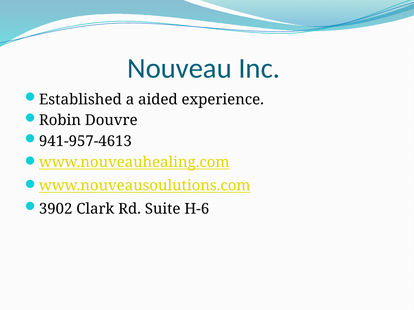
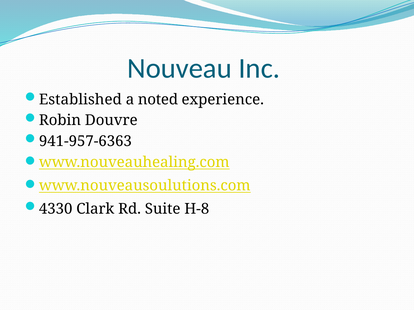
aided: aided -> noted (158, 100)
941-957-4613: 941-957-4613 -> 941-957-6363 (85, 142)
3902: 3902 -> 4330 (56, 209)
H-6: H-6 -> H-8 (197, 209)
